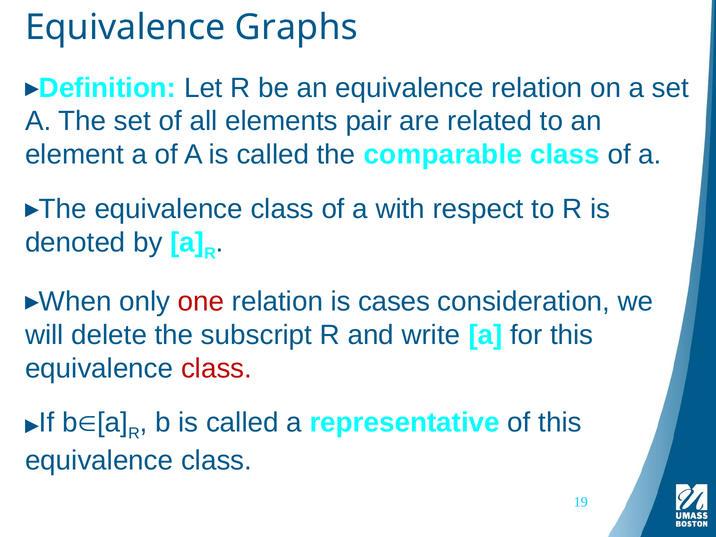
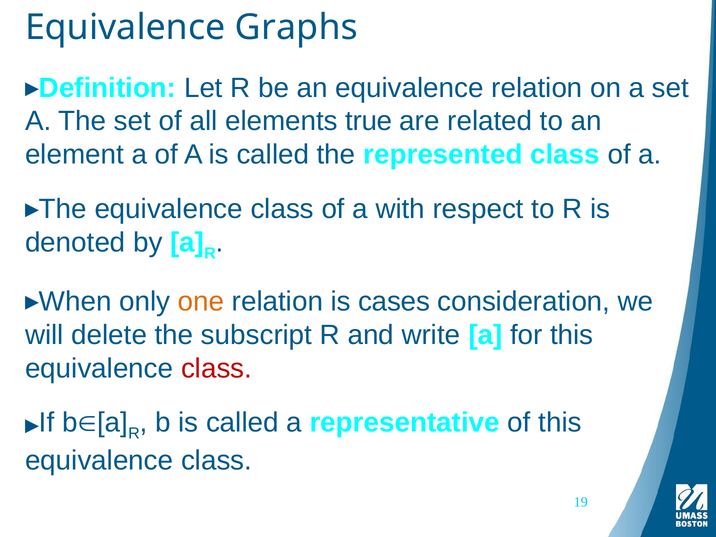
pair: pair -> true (369, 121)
comparable: comparable -> represented (443, 155)
one colour: red -> orange (201, 301)
